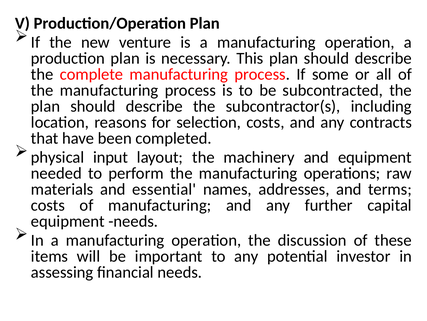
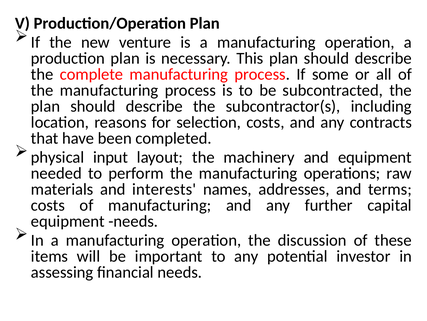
essential: essential -> interests (164, 189)
